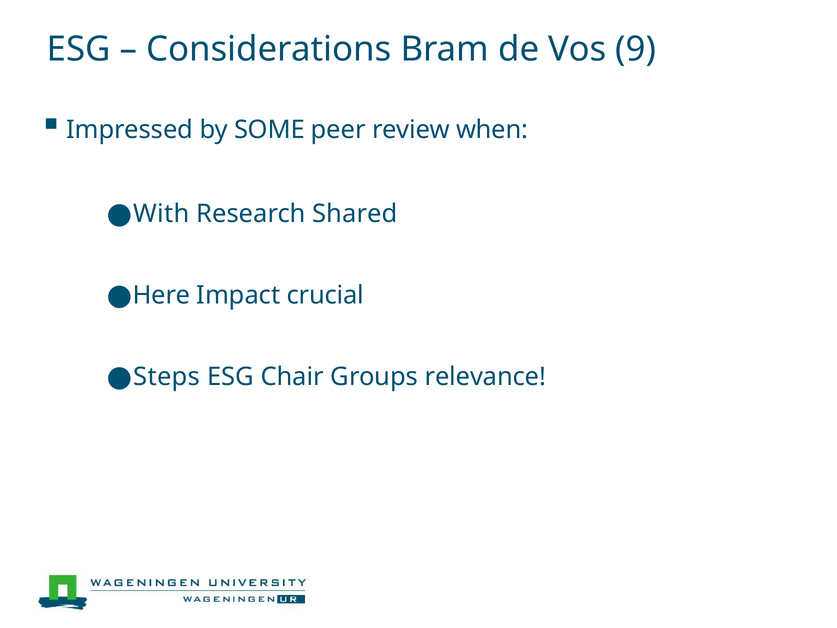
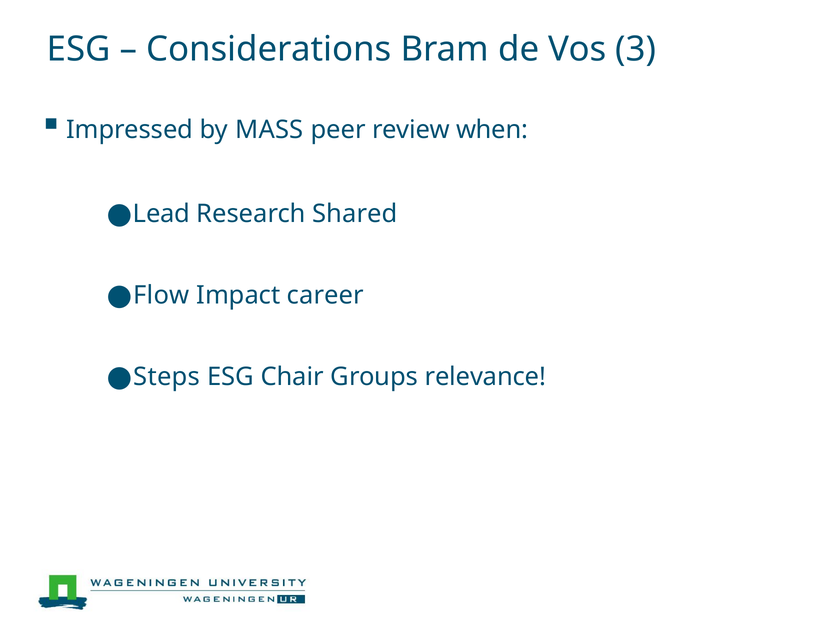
9: 9 -> 3 (636, 49)
SOME: SOME -> MASS (269, 130)
With: With -> Lead (161, 214)
Here: Here -> Flow (161, 295)
crucial: crucial -> career (325, 295)
